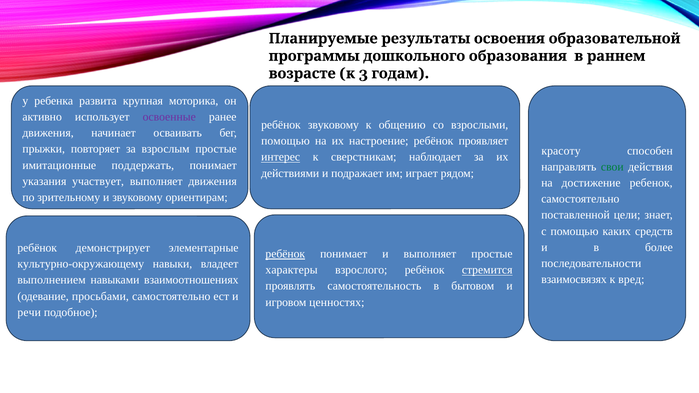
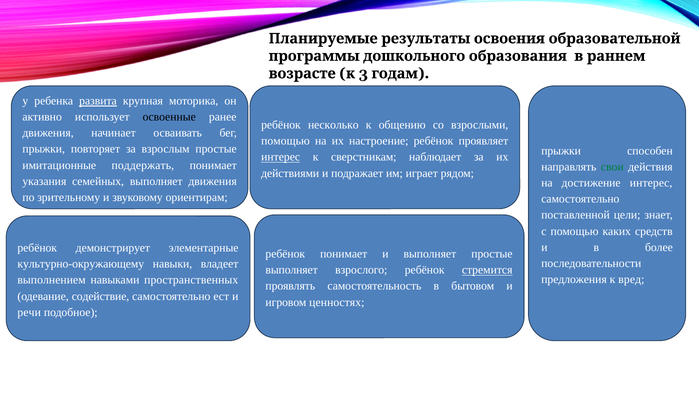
развита underline: none -> present (98, 101)
освоенные colour: purple -> black (169, 117)
ребёнок звуковому: звуковому -> несколько (333, 125)
красоту: красоту -> прыжки (561, 151)
участвует: участвует -> семейных (98, 181)
достижение ребенок: ребенок -> интерес (651, 183)
ребёнок underline: present -> none (285, 254)
характеры: характеры -> выполняет (292, 270)
взаимосвязях: взаимосвязях -> предложения (574, 279)
взаимоотношениях: взаимоотношениях -> пространственных (191, 280)
просьбами: просьбами -> содействие (101, 296)
